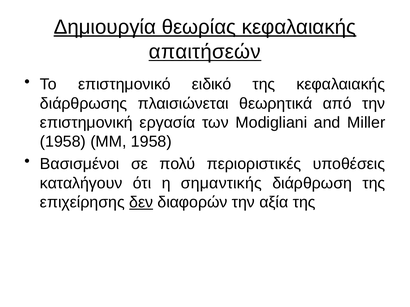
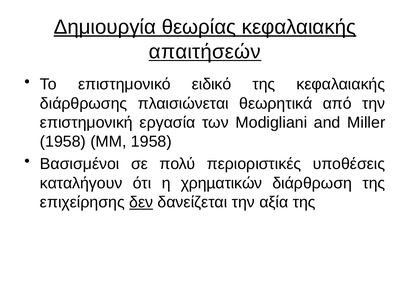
σημαντικής: σημαντικής -> χρηµατικών (222, 183)
διαφορών: διαφορών -> δανείζεται (192, 203)
